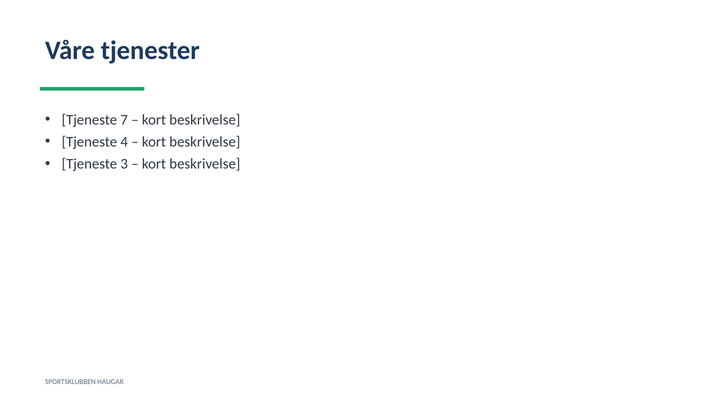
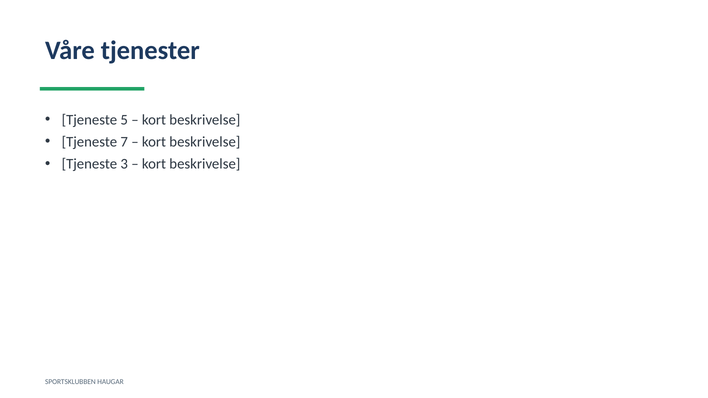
7: 7 -> 5 (124, 120)
4: 4 -> 7 (124, 142)
